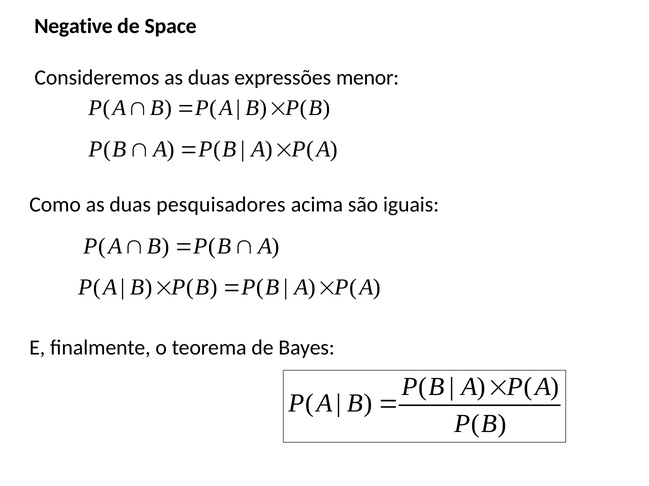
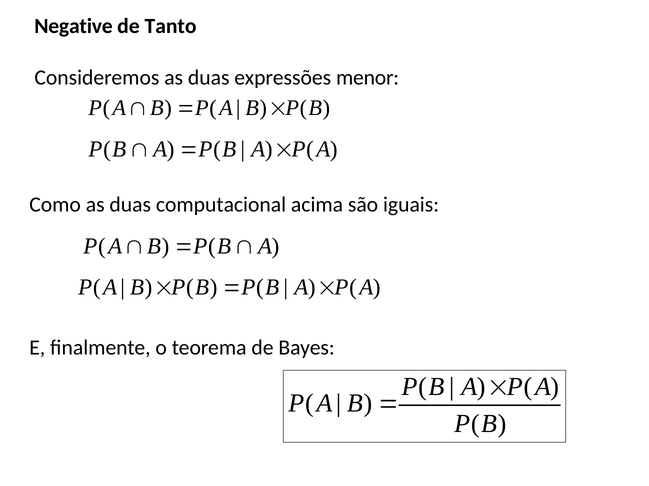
Space: Space -> Tanto (171, 26)
pesquisadores: pesquisadores -> computacional (221, 205)
